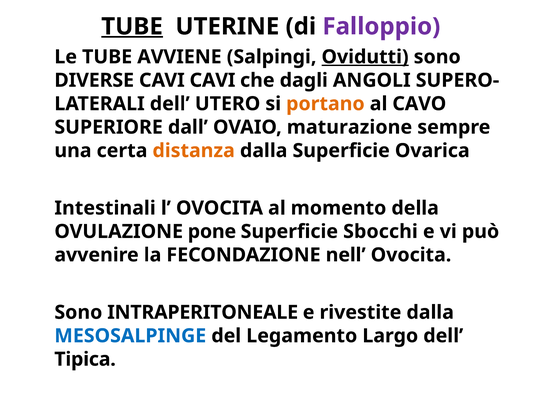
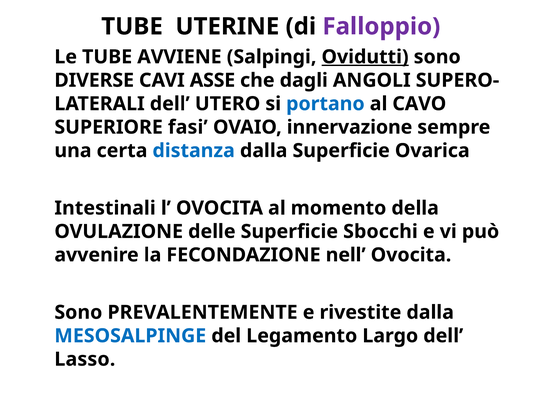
TUBE underline: present -> none (132, 27)
CAVI CAVI: CAVI -> ASSE (212, 80)
portano colour: orange -> blue (325, 104)
dall: dall -> fasi (188, 127)
maturazione: maturazione -> innervazione (350, 127)
distanza colour: orange -> blue (194, 151)
pone: pone -> delle (212, 232)
INTRAPERITONEALE: INTRAPERITONEALE -> PREVALENTEMENTE (203, 313)
Tipica: Tipica -> Lasso (85, 360)
